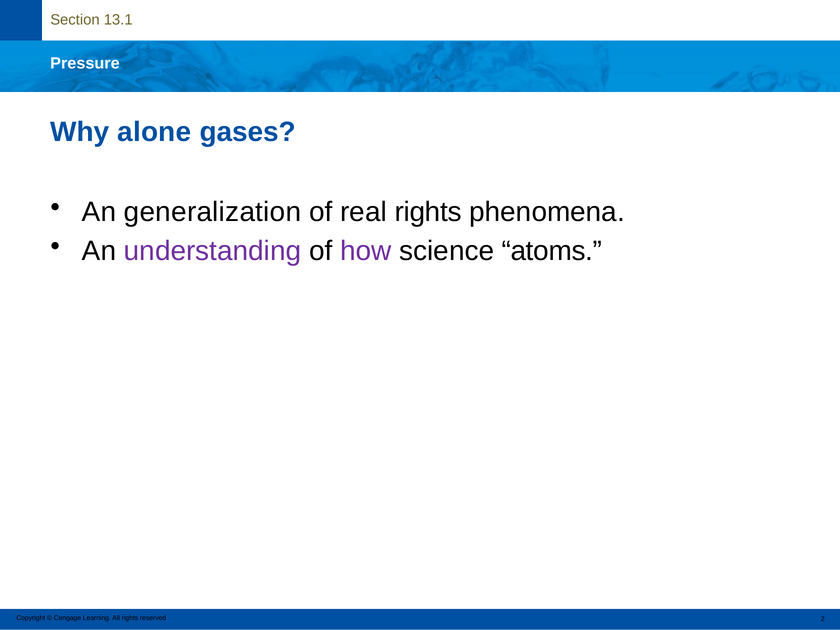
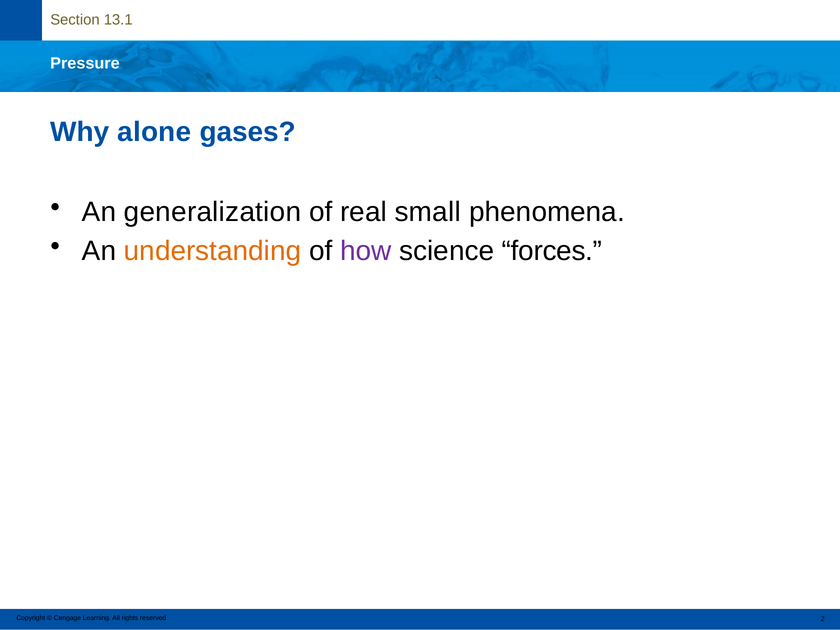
real rights: rights -> small (428, 212)
understanding colour: purple -> orange (213, 251)
atoms: atoms -> forces (552, 251)
